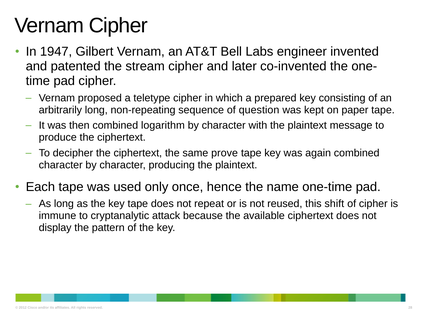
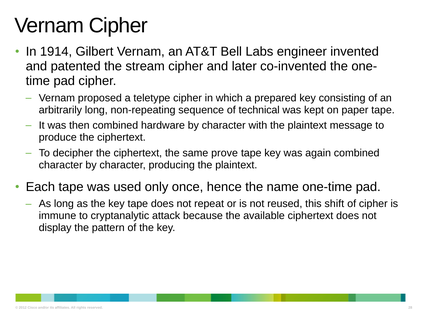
1947: 1947 -> 1914 (56, 52)
question: question -> technical (259, 110)
logarithm: logarithm -> hardware (163, 125)
